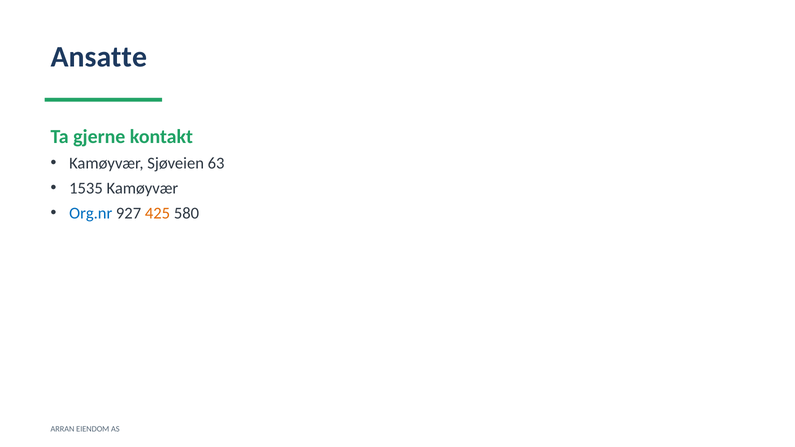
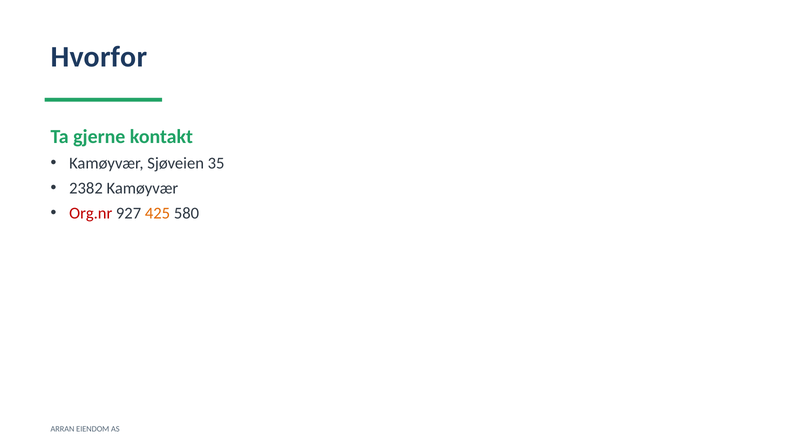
Ansatte: Ansatte -> Hvorfor (99, 57)
63: 63 -> 35 (216, 163)
1535: 1535 -> 2382 (86, 188)
Org.nr colour: blue -> red (91, 213)
